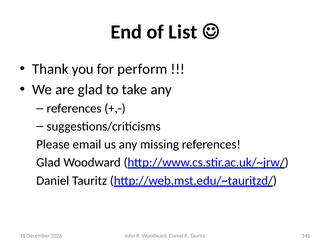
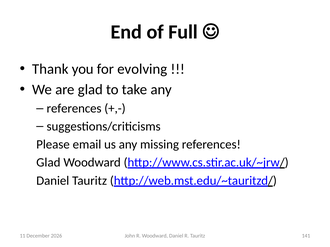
List: List -> Full (183, 32)
perform: perform -> evolving (142, 69)
